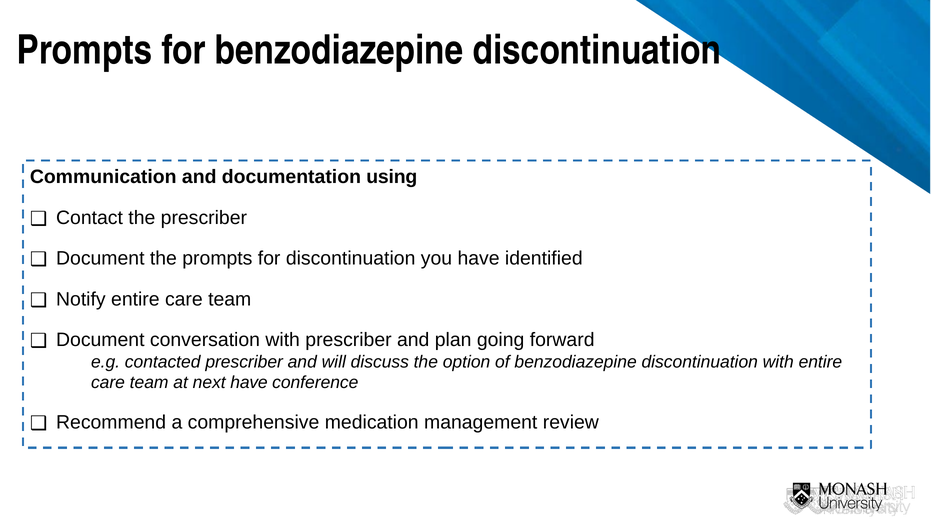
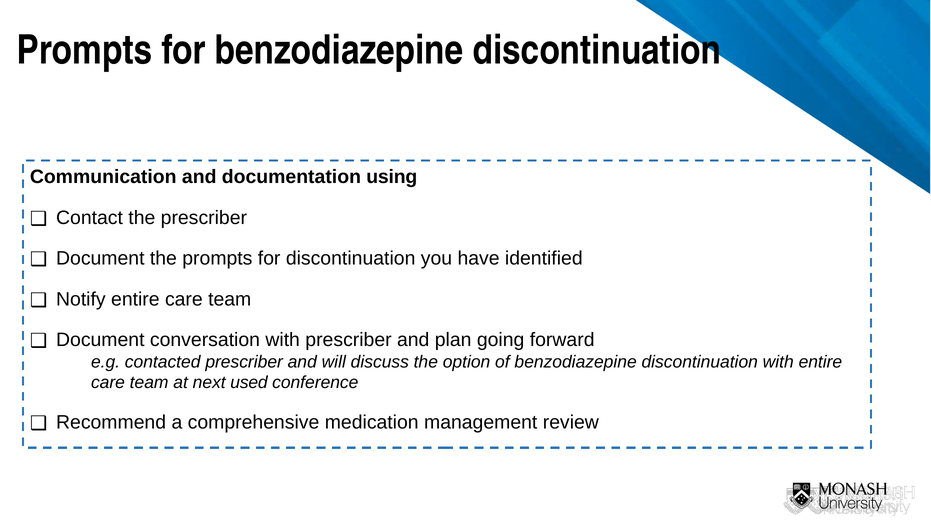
next have: have -> used (249, 383)
